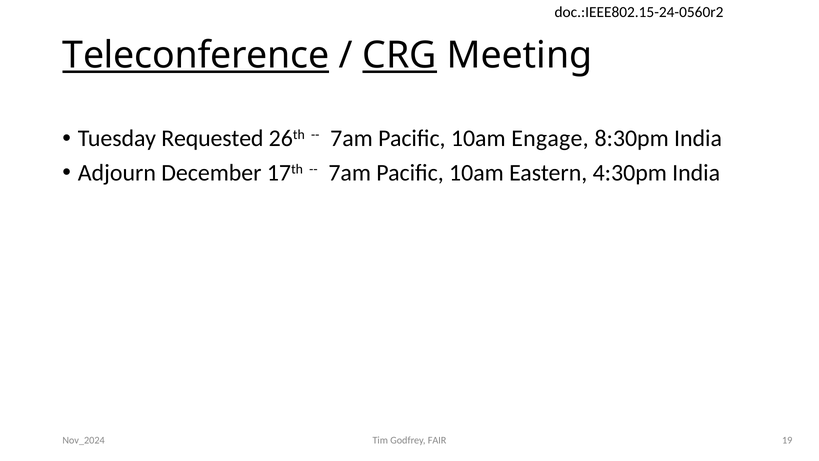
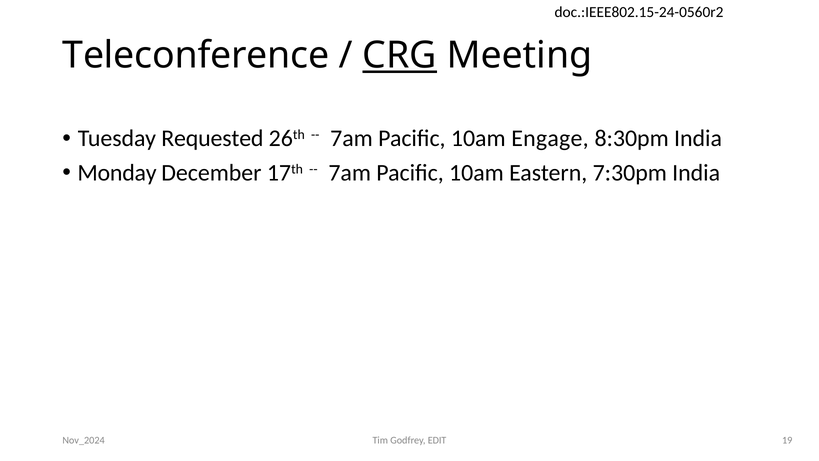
Teleconference underline: present -> none (196, 56)
Adjourn: Adjourn -> Monday (117, 173)
4:30pm: 4:30pm -> 7:30pm (630, 173)
FAIR: FAIR -> EDIT (437, 440)
